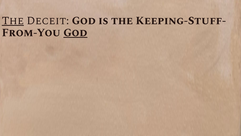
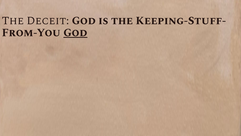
The underline: present -> none (13, 21)
